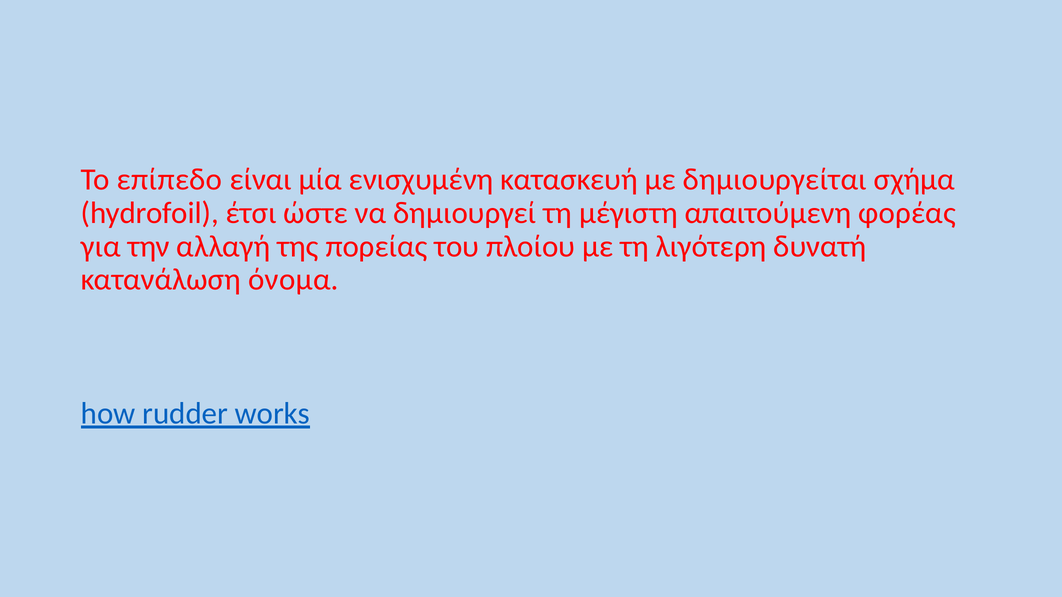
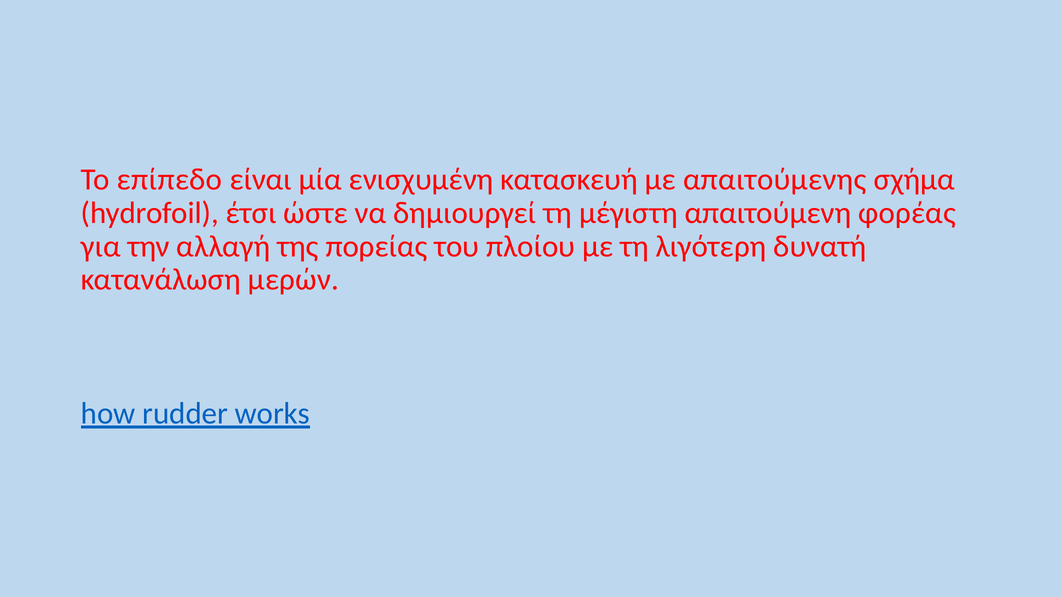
δημιουργείται: δημιουργείται -> απαιτούμενης (775, 180)
όνομα: όνομα -> μερών (294, 280)
